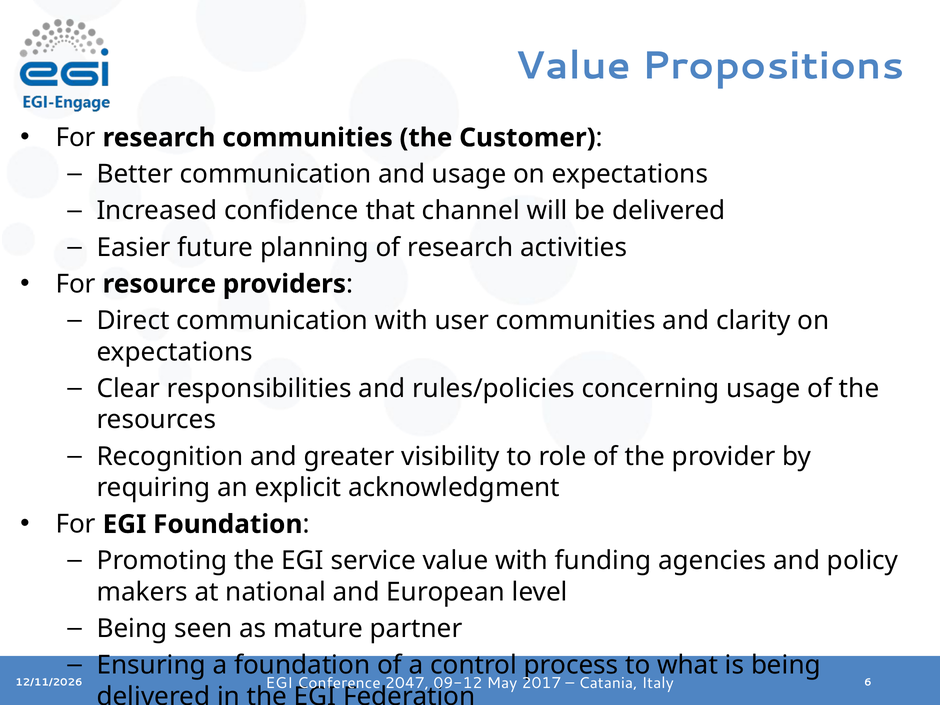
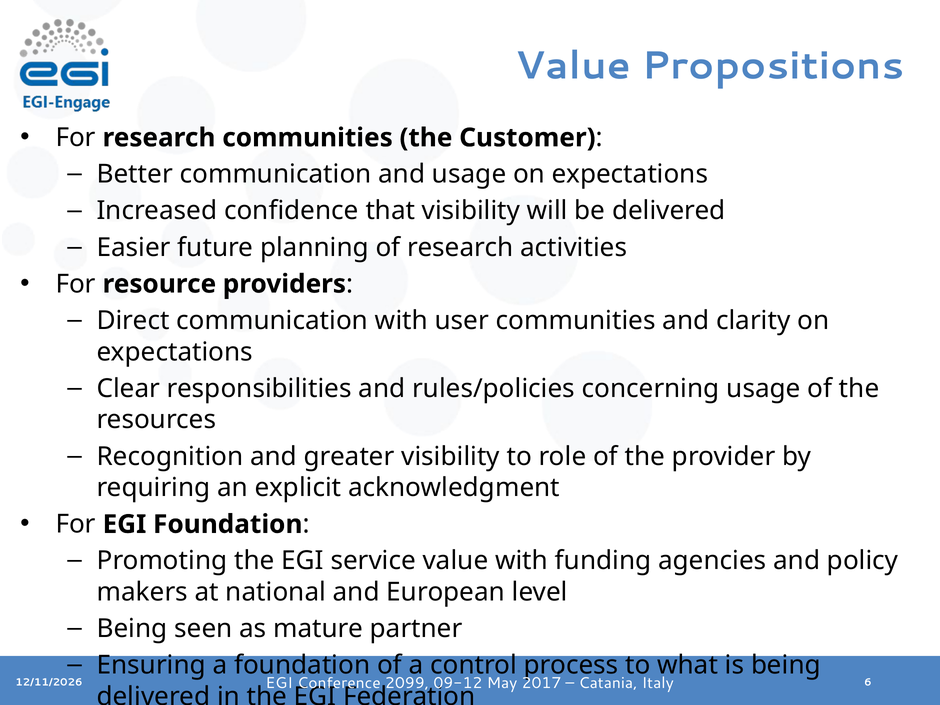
that channel: channel -> visibility (471, 211)
2047: 2047 -> 2099 (407, 683)
